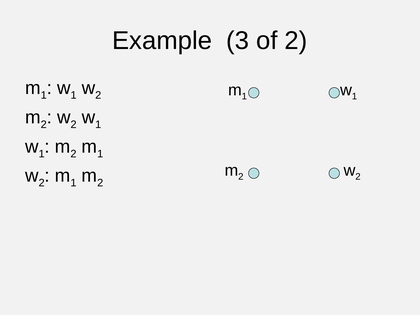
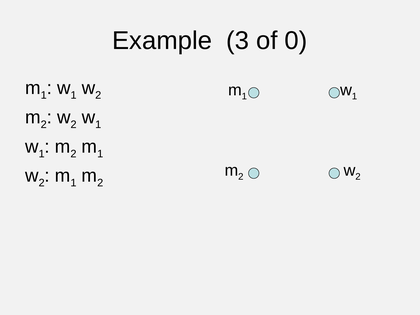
of 2: 2 -> 0 (296, 41)
